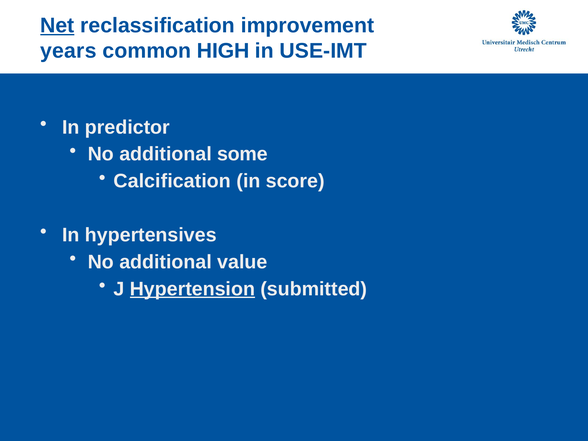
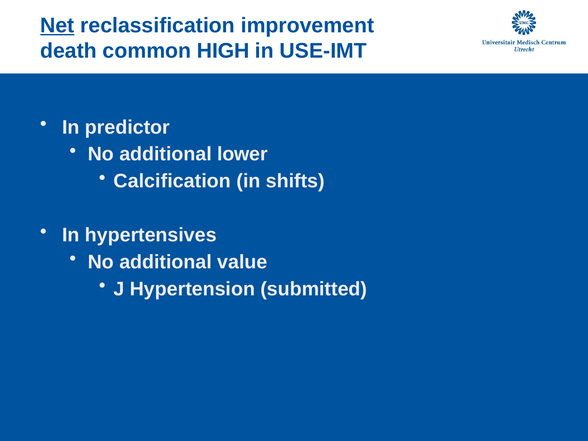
years: years -> death (68, 51)
some: some -> lower (242, 154)
score: score -> shifts (295, 181)
Hypertension underline: present -> none (192, 289)
